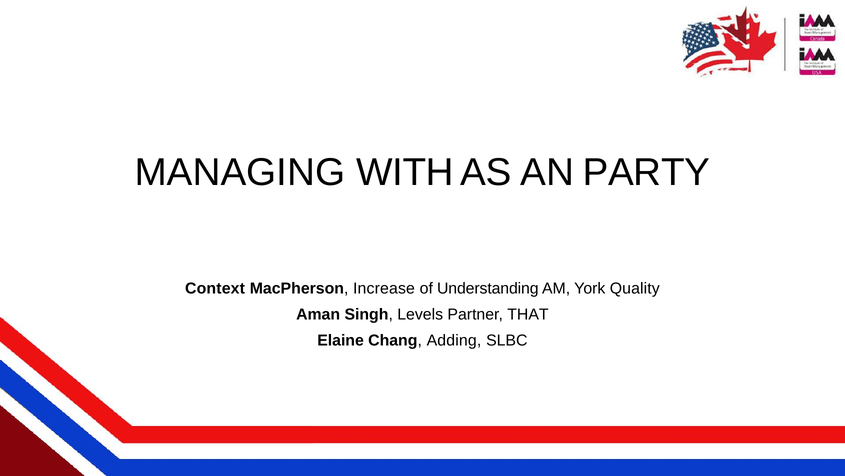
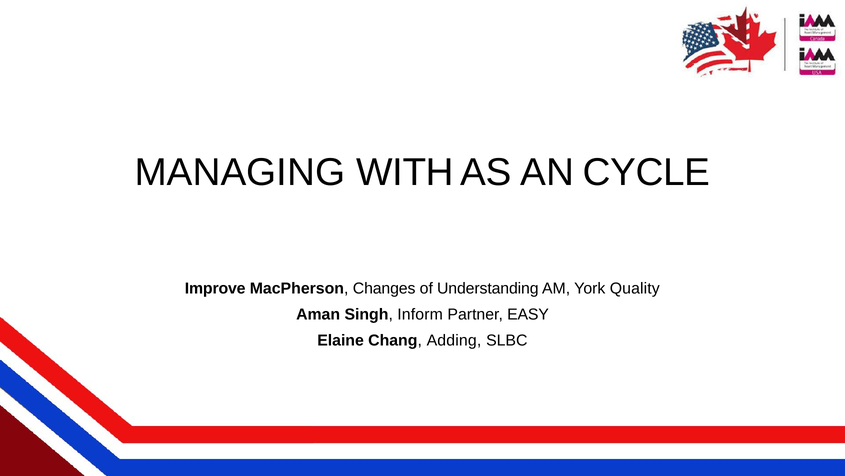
PARTY: PARTY -> CYCLE (646, 172)
Context: Context -> Improve (215, 288)
Increase: Increase -> Changes (384, 288)
Levels: Levels -> Inform (420, 314)
THAT: THAT -> EASY (528, 314)
